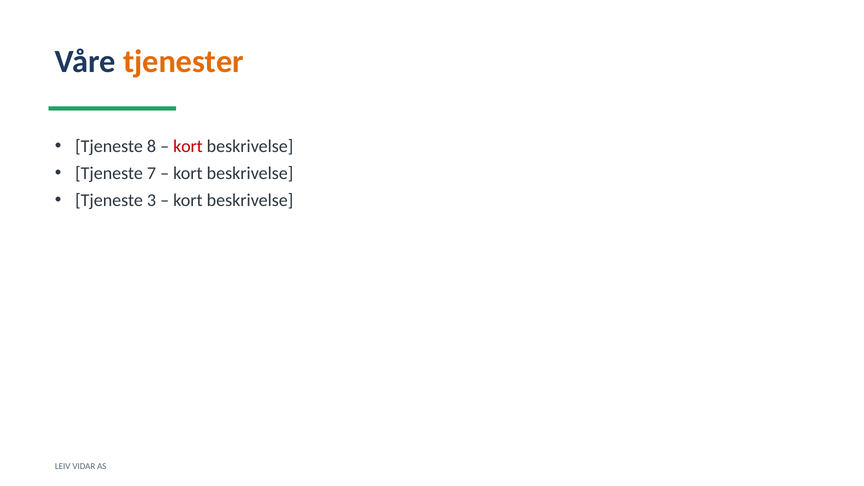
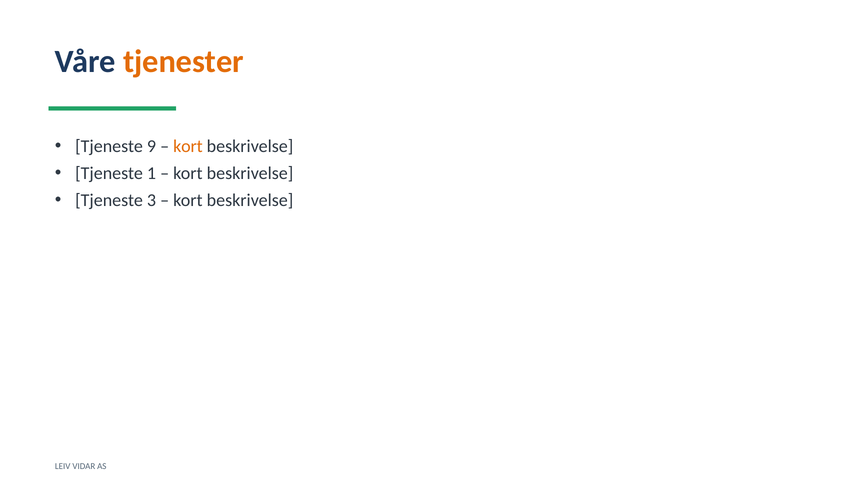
8: 8 -> 9 (151, 146)
kort colour: red -> orange (188, 146)
7: 7 -> 1 (151, 173)
